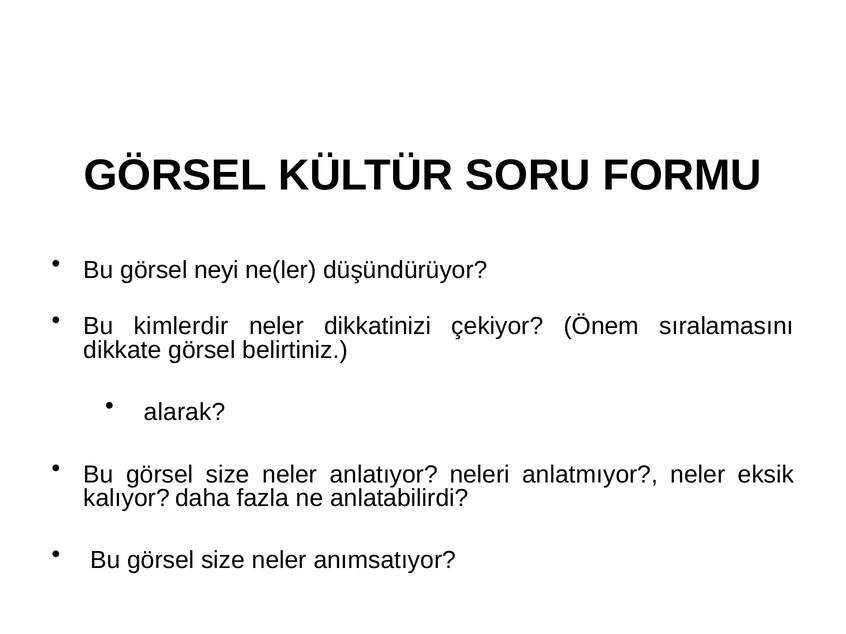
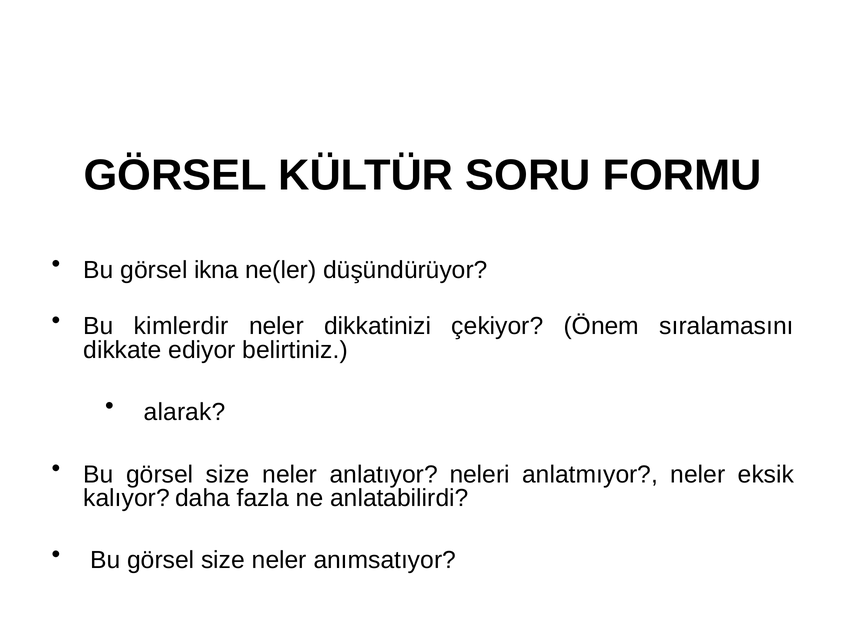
neyi: neyi -> ikna (216, 270)
dikkate görsel: görsel -> ediyor (202, 350)
